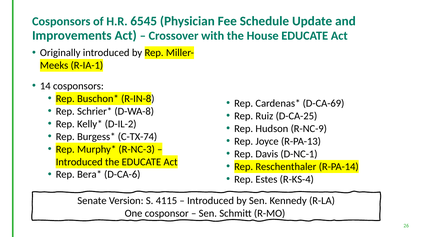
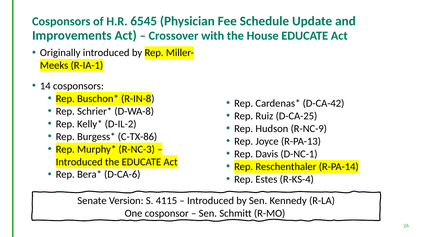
D-CA-69: D-CA-69 -> D-CA-42 (324, 103)
C-TX-74: C-TX-74 -> C-TX-86 (137, 136)
